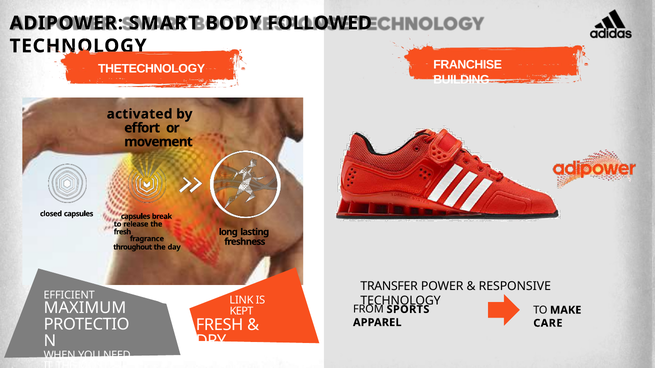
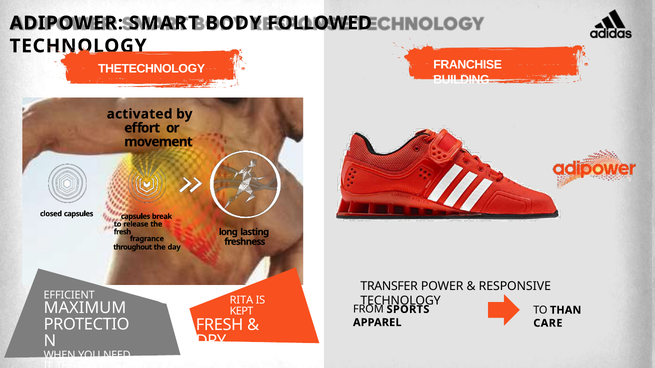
LINK: LINK -> RITA (241, 301)
MAKE: MAKE -> THAN (566, 310)
